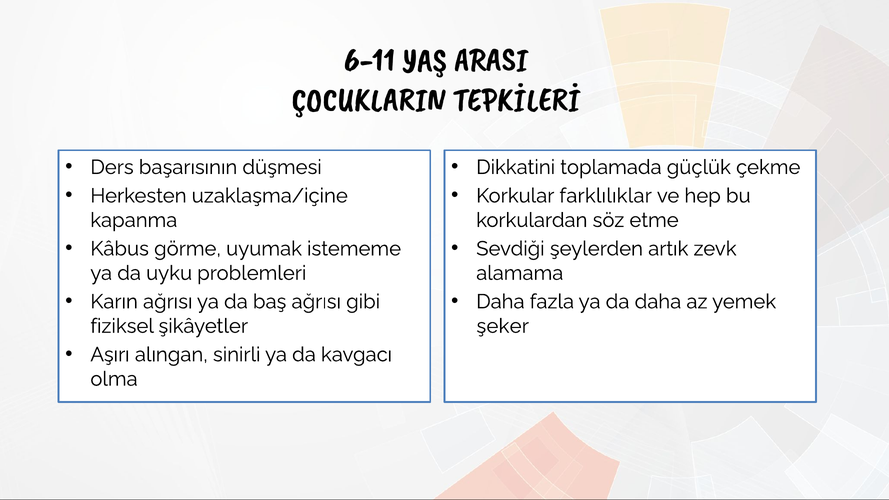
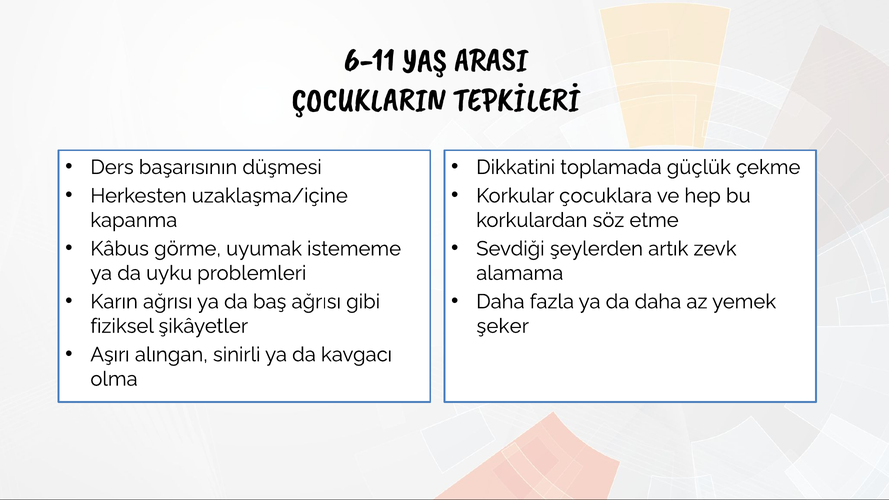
farklılıklar: farklılıklar -> çocuklara (606, 196)
